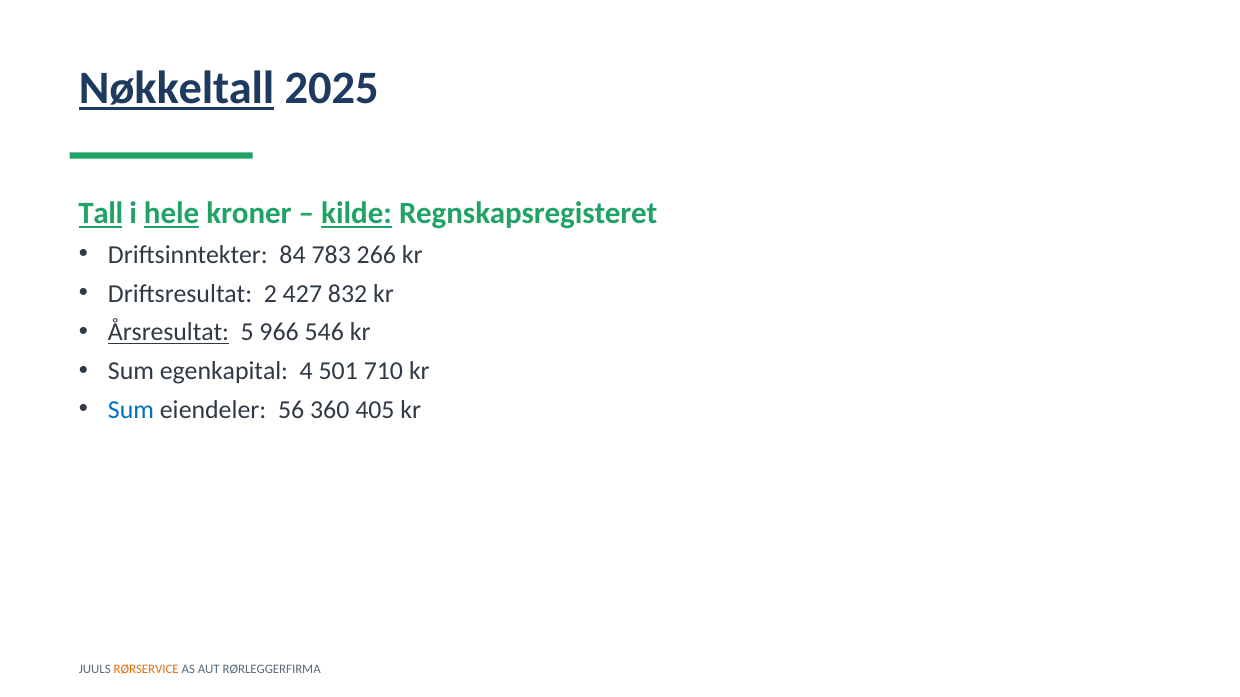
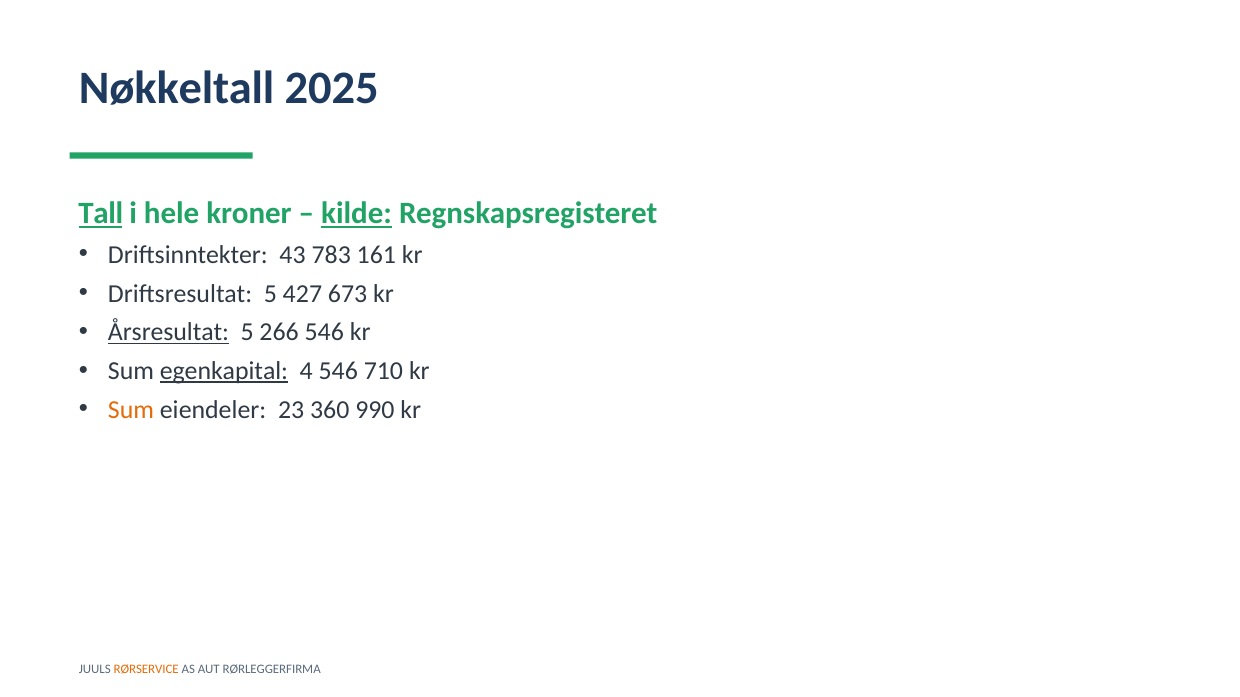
Nøkkeltall underline: present -> none (177, 89)
hele underline: present -> none (172, 213)
84: 84 -> 43 (293, 255)
266: 266 -> 161 (376, 255)
Driftsresultat 2: 2 -> 5 (270, 294)
832: 832 -> 673 (348, 294)
966: 966 -> 266 (279, 333)
egenkapital underline: none -> present (224, 371)
4 501: 501 -> 546 (338, 371)
Sum colour: blue -> orange (131, 410)
56: 56 -> 23 (291, 410)
405: 405 -> 990 (375, 410)
